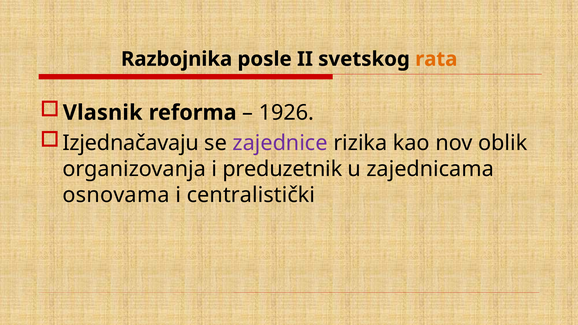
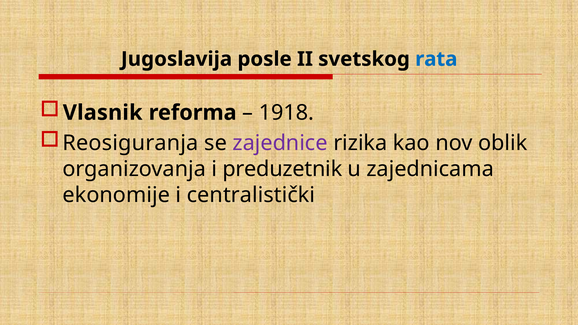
Razbojnika: Razbojnika -> Jugoslavija (177, 59)
rata colour: orange -> blue (436, 59)
1926: 1926 -> 1918 (286, 113)
Izjednačavaju: Izjednačavaju -> Reosiguranja (130, 143)
osnovama: osnovama -> ekonomije (116, 195)
